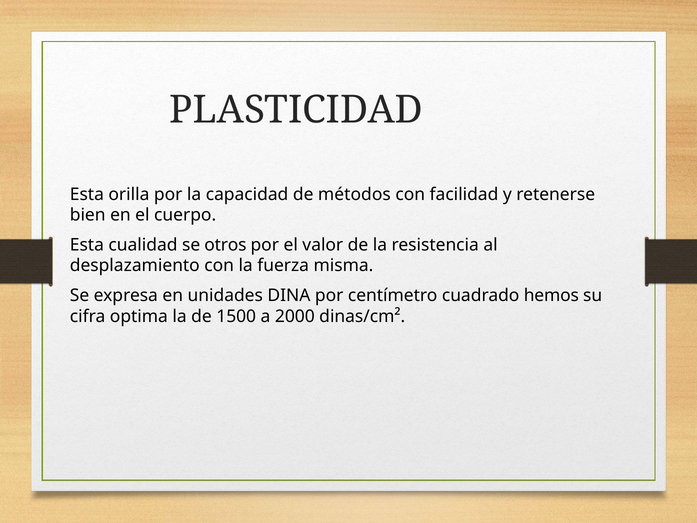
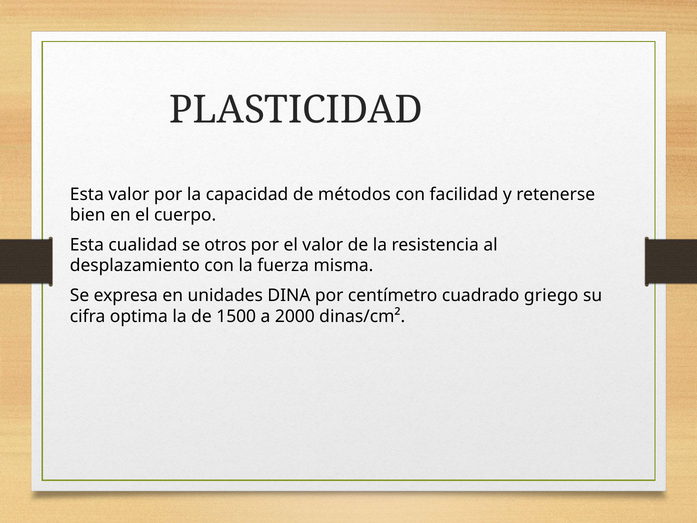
Esta orilla: orilla -> valor (129, 194)
hemos: hemos -> griego (551, 295)
